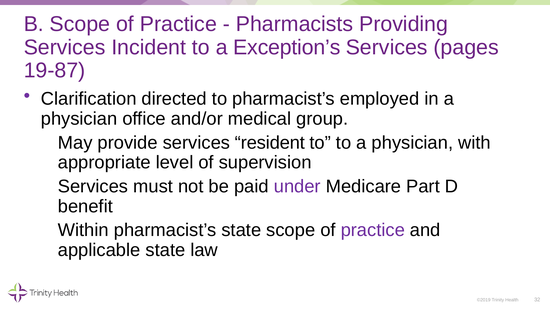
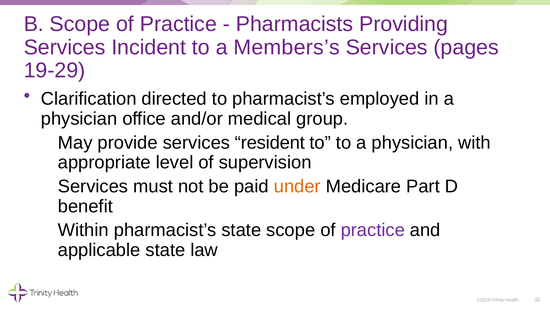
Exception’s: Exception’s -> Members’s (287, 47)
19-87: 19-87 -> 19-29 (55, 70)
under colour: purple -> orange (297, 186)
